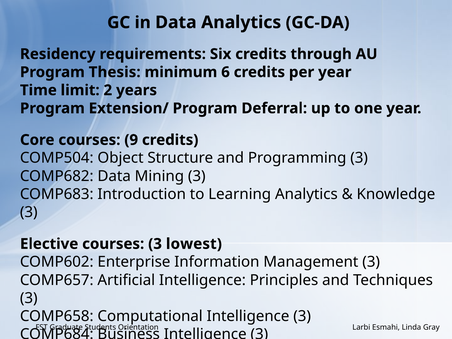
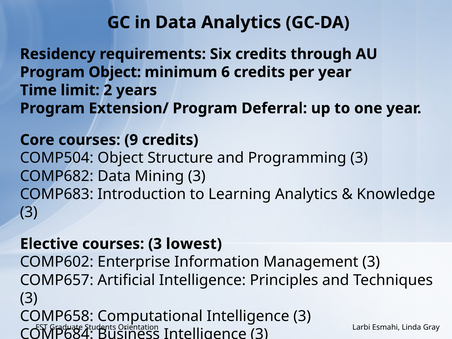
Program Thesis: Thesis -> Object (115, 72)
